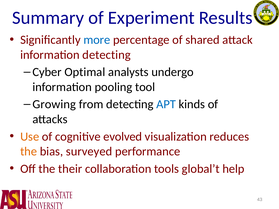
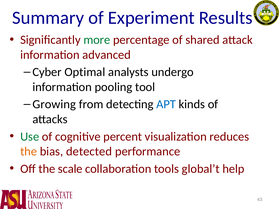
more colour: blue -> green (97, 40)
information detecting: detecting -> advanced (107, 55)
Use colour: orange -> green (30, 137)
evolved: evolved -> percent (123, 137)
surveyed: surveyed -> detected (89, 152)
their: their -> scale (70, 169)
